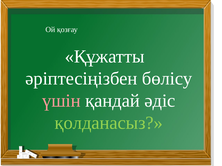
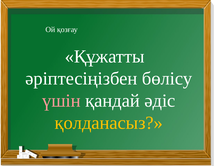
қолданасыз colour: light green -> yellow (109, 123)
